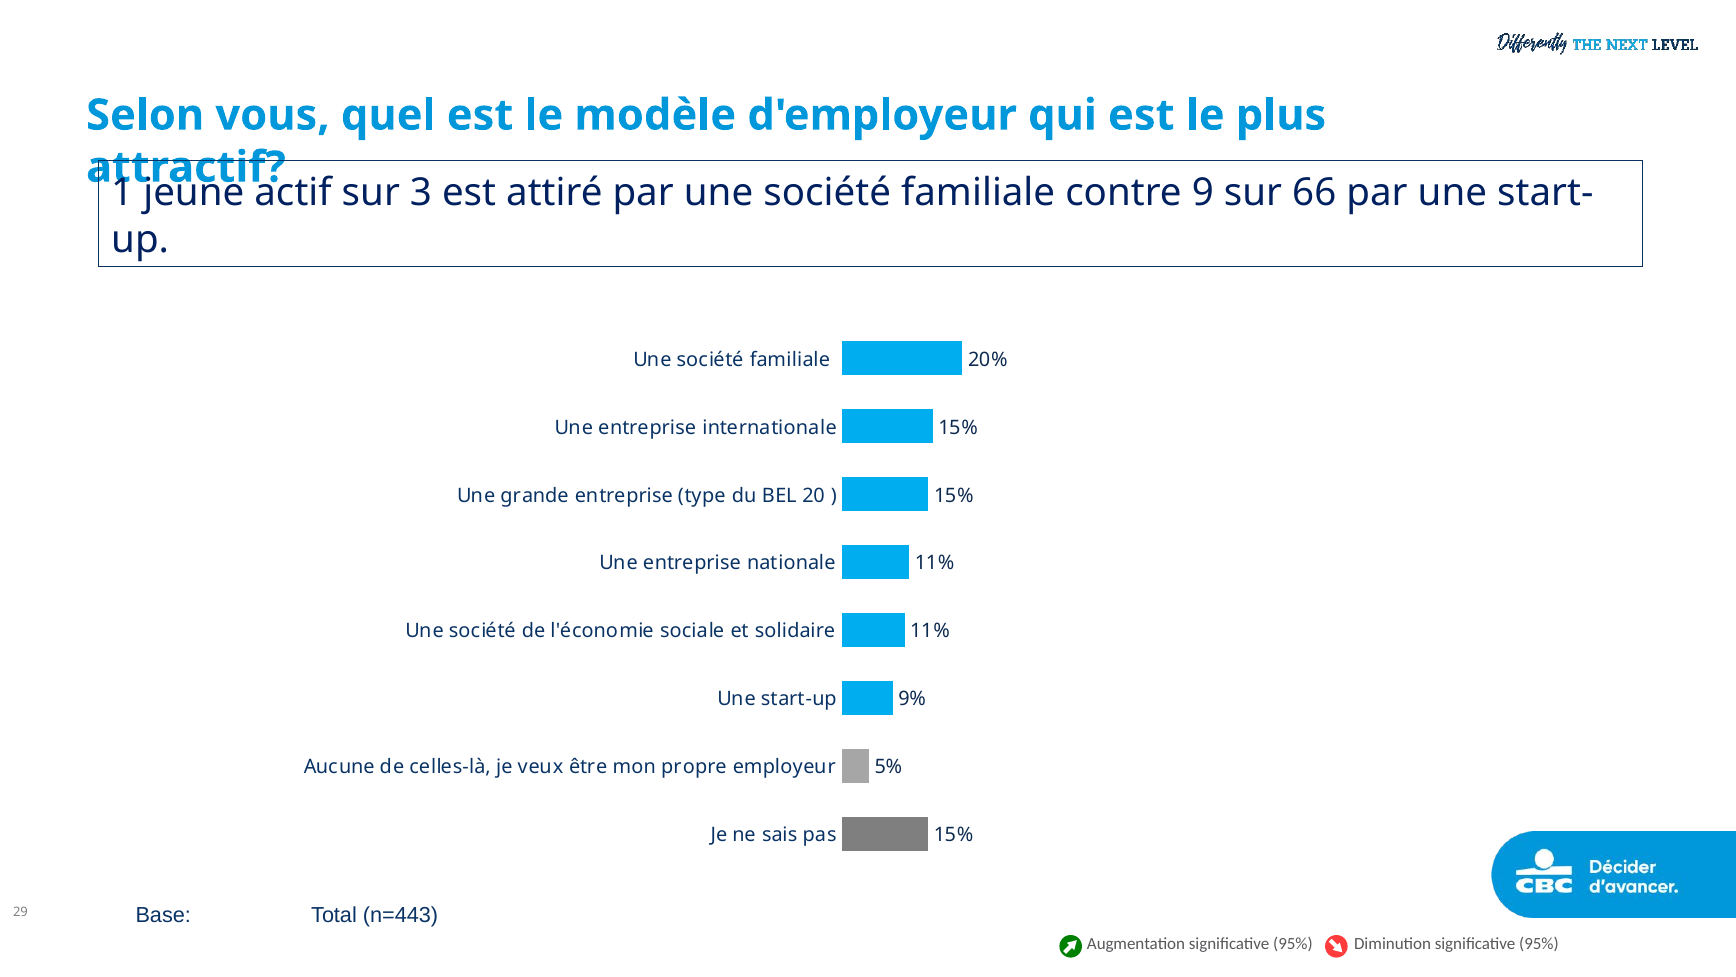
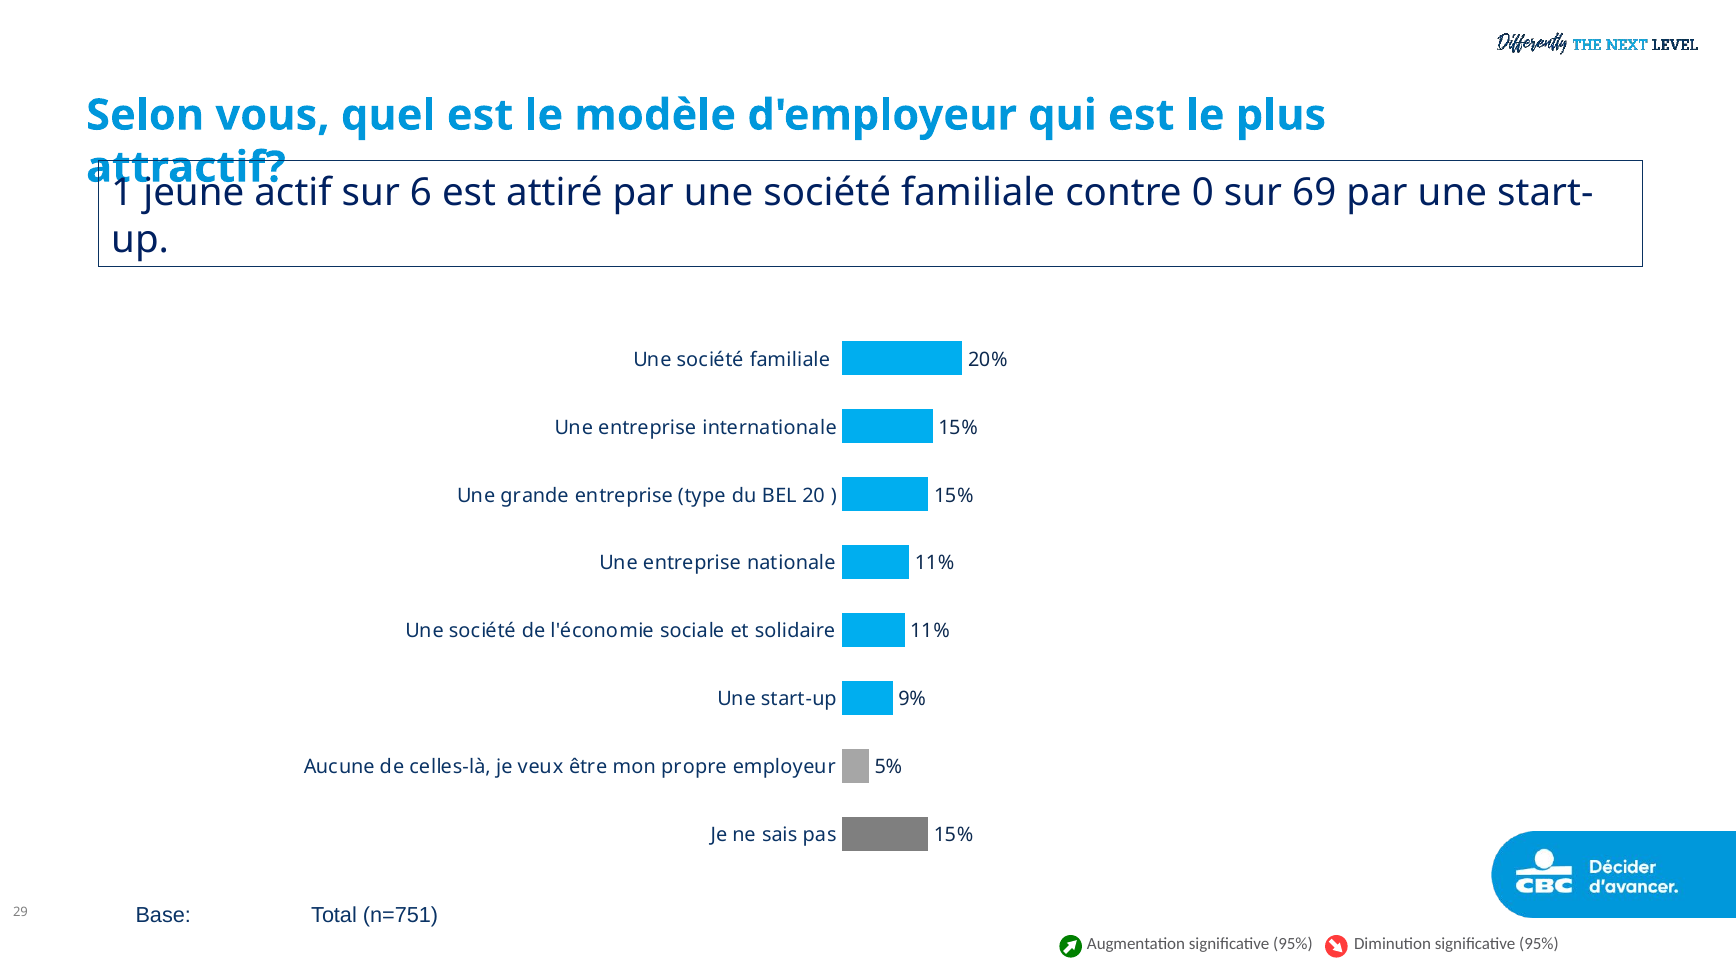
3: 3 -> 6 (421, 193)
9: 9 -> 0 (1203, 193)
66: 66 -> 69 (1314, 193)
n=443: n=443 -> n=751 (401, 915)
